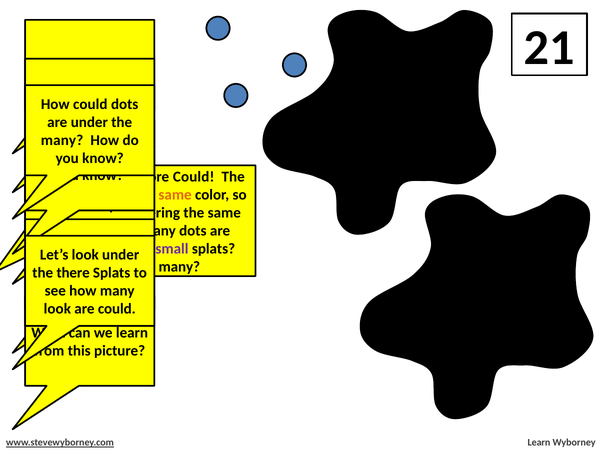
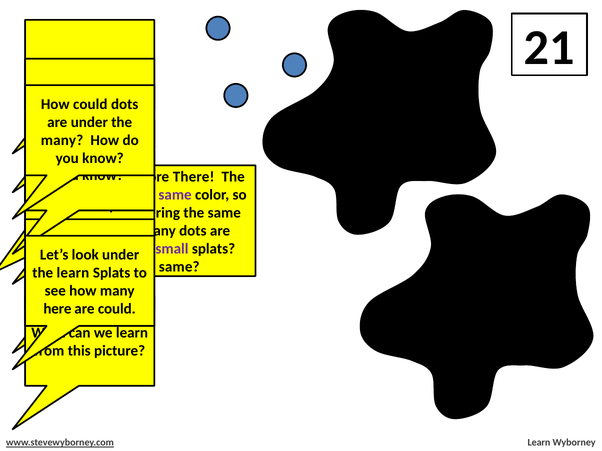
Could: Could -> There (194, 177)
same colour: orange -> purple (175, 195)
many: many -> same (179, 267)
the there: there -> learn (73, 273)
look: look -> here (57, 309)
